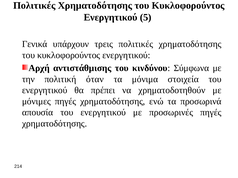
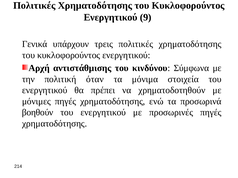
5: 5 -> 9 (146, 17)
απουσία: απουσία -> βοηθούν (38, 113)
